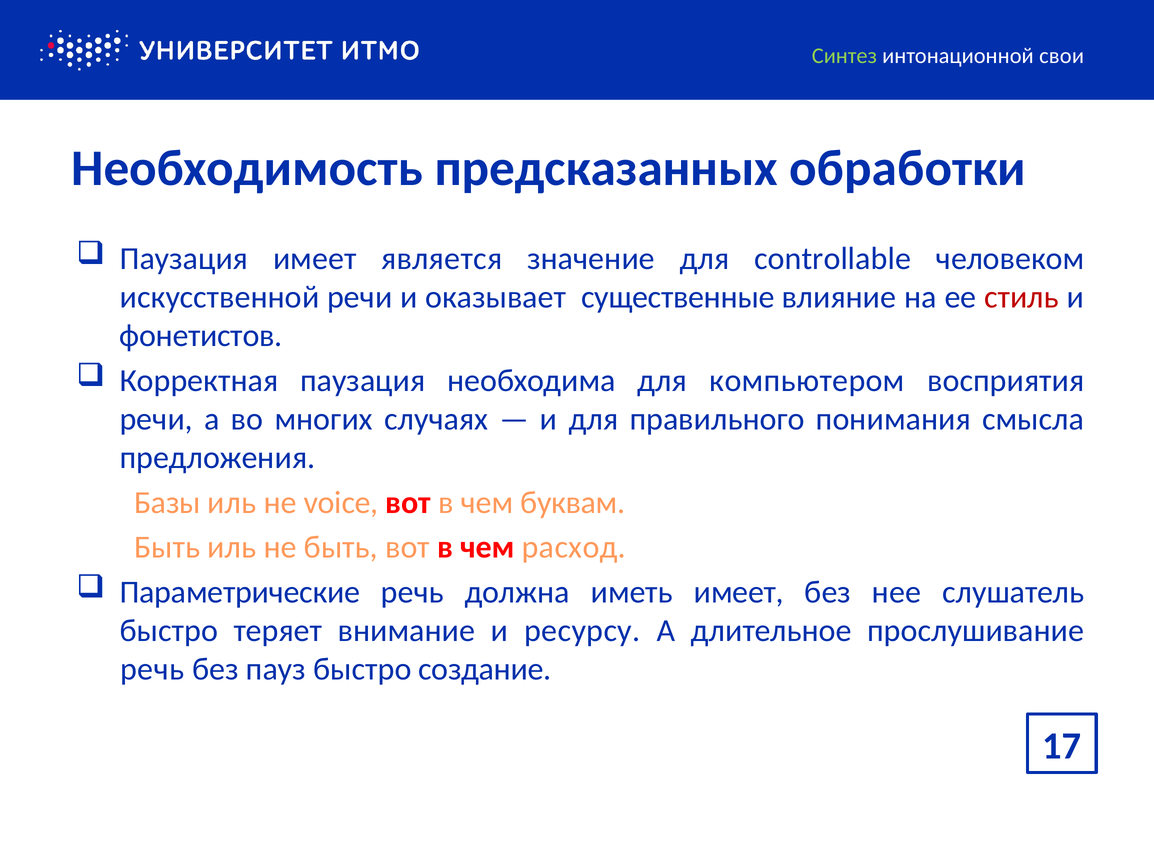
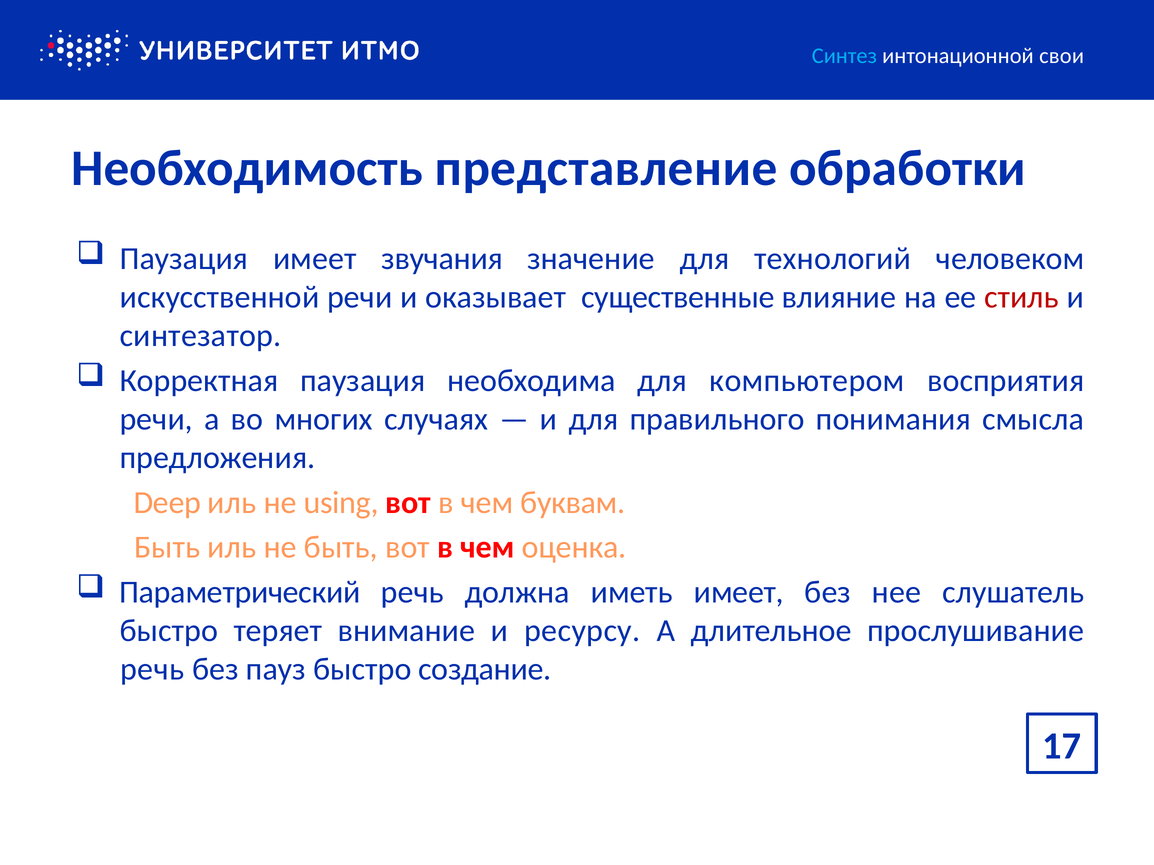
Синтез colour: light green -> light blue (844, 56)
предсказанных: предсказанных -> представление (606, 168)
является: является -> звучания (442, 259)
controllable: controllable -> технологий (832, 259)
фонетистов: фонетистов -> синтезатор (201, 336)
Базы: Базы -> Deep (167, 503)
voice: voice -> using (341, 503)
расход: расход -> оценка (574, 548)
Параметрические: Параметрические -> Параметрический (240, 592)
